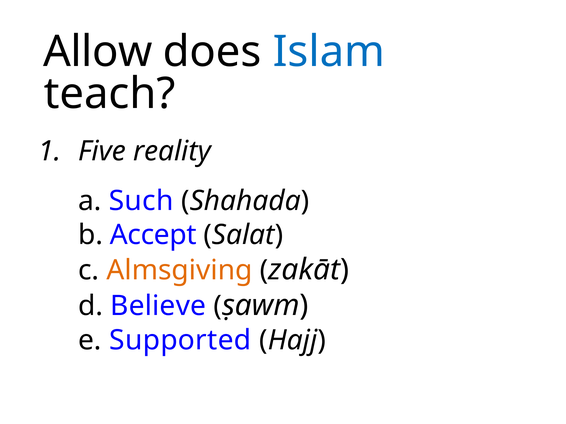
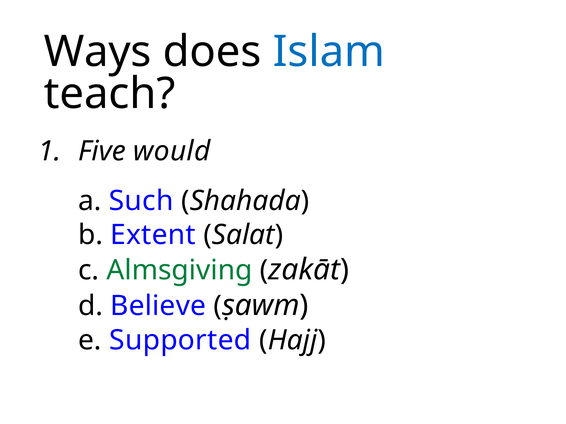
Allow: Allow -> Ways (98, 52)
reality: reality -> would (172, 151)
Accept: Accept -> Extent (153, 235)
Almsgiving colour: orange -> green (179, 271)
